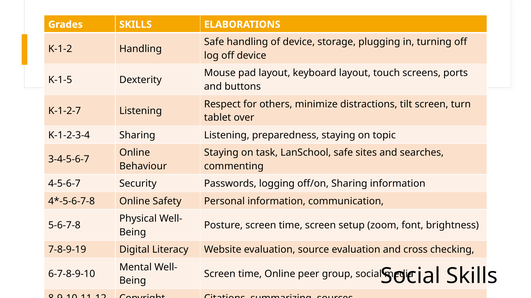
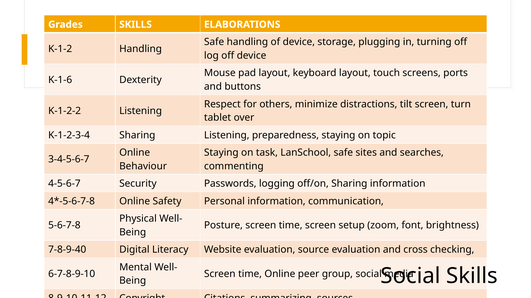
K-1-5: K-1-5 -> K-1-6 (60, 80)
K-1-2-7: K-1-2-7 -> K-1-2-2 (65, 111)
7-8-9-19: 7-8-9-19 -> 7-8-9-40 (67, 250)
